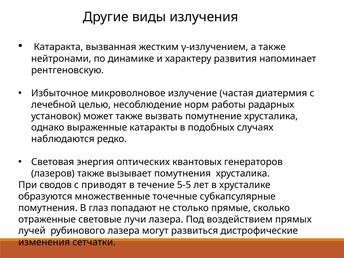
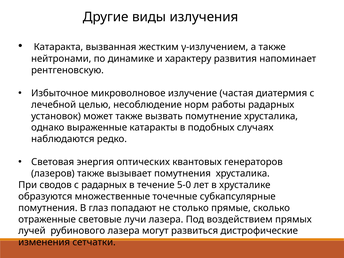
с приводят: приводят -> радарных (104, 185)
5-5: 5-5 -> 5-0 (184, 185)
